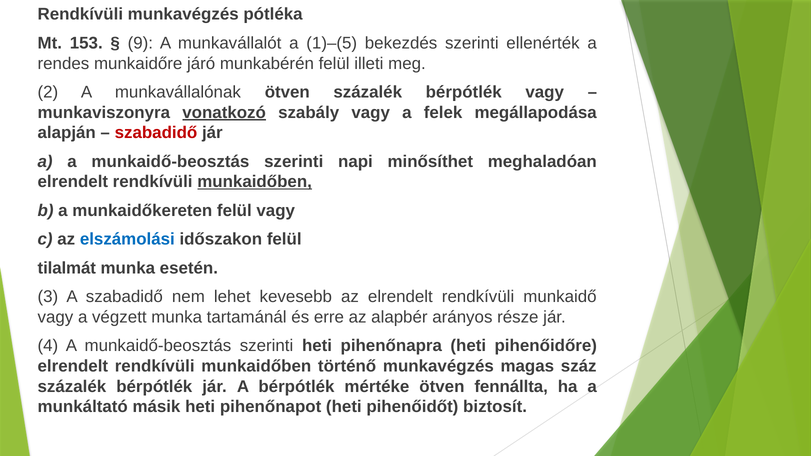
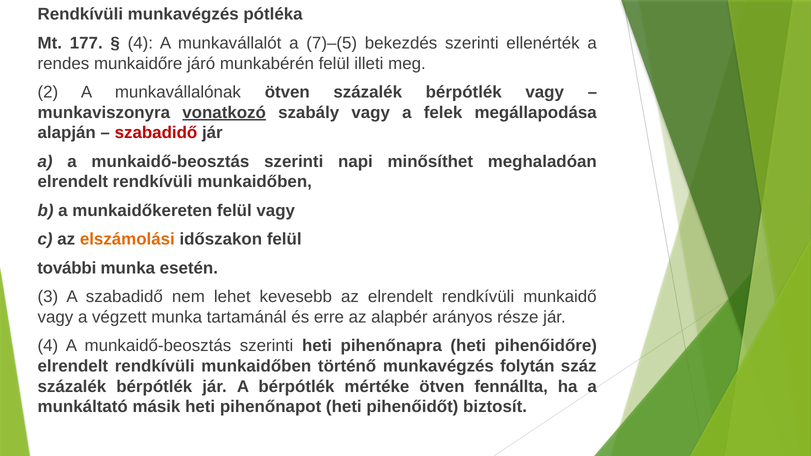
153: 153 -> 177 (86, 43)
9: 9 -> 4 (140, 43)
1)–(5: 1)–(5 -> 7)–(5 (332, 43)
munkaidőben underline: present -> none (255, 182)
elszámolási colour: blue -> orange (127, 239)
tilalmát: tilalmát -> további (67, 268)
magas: magas -> folytán (527, 366)
